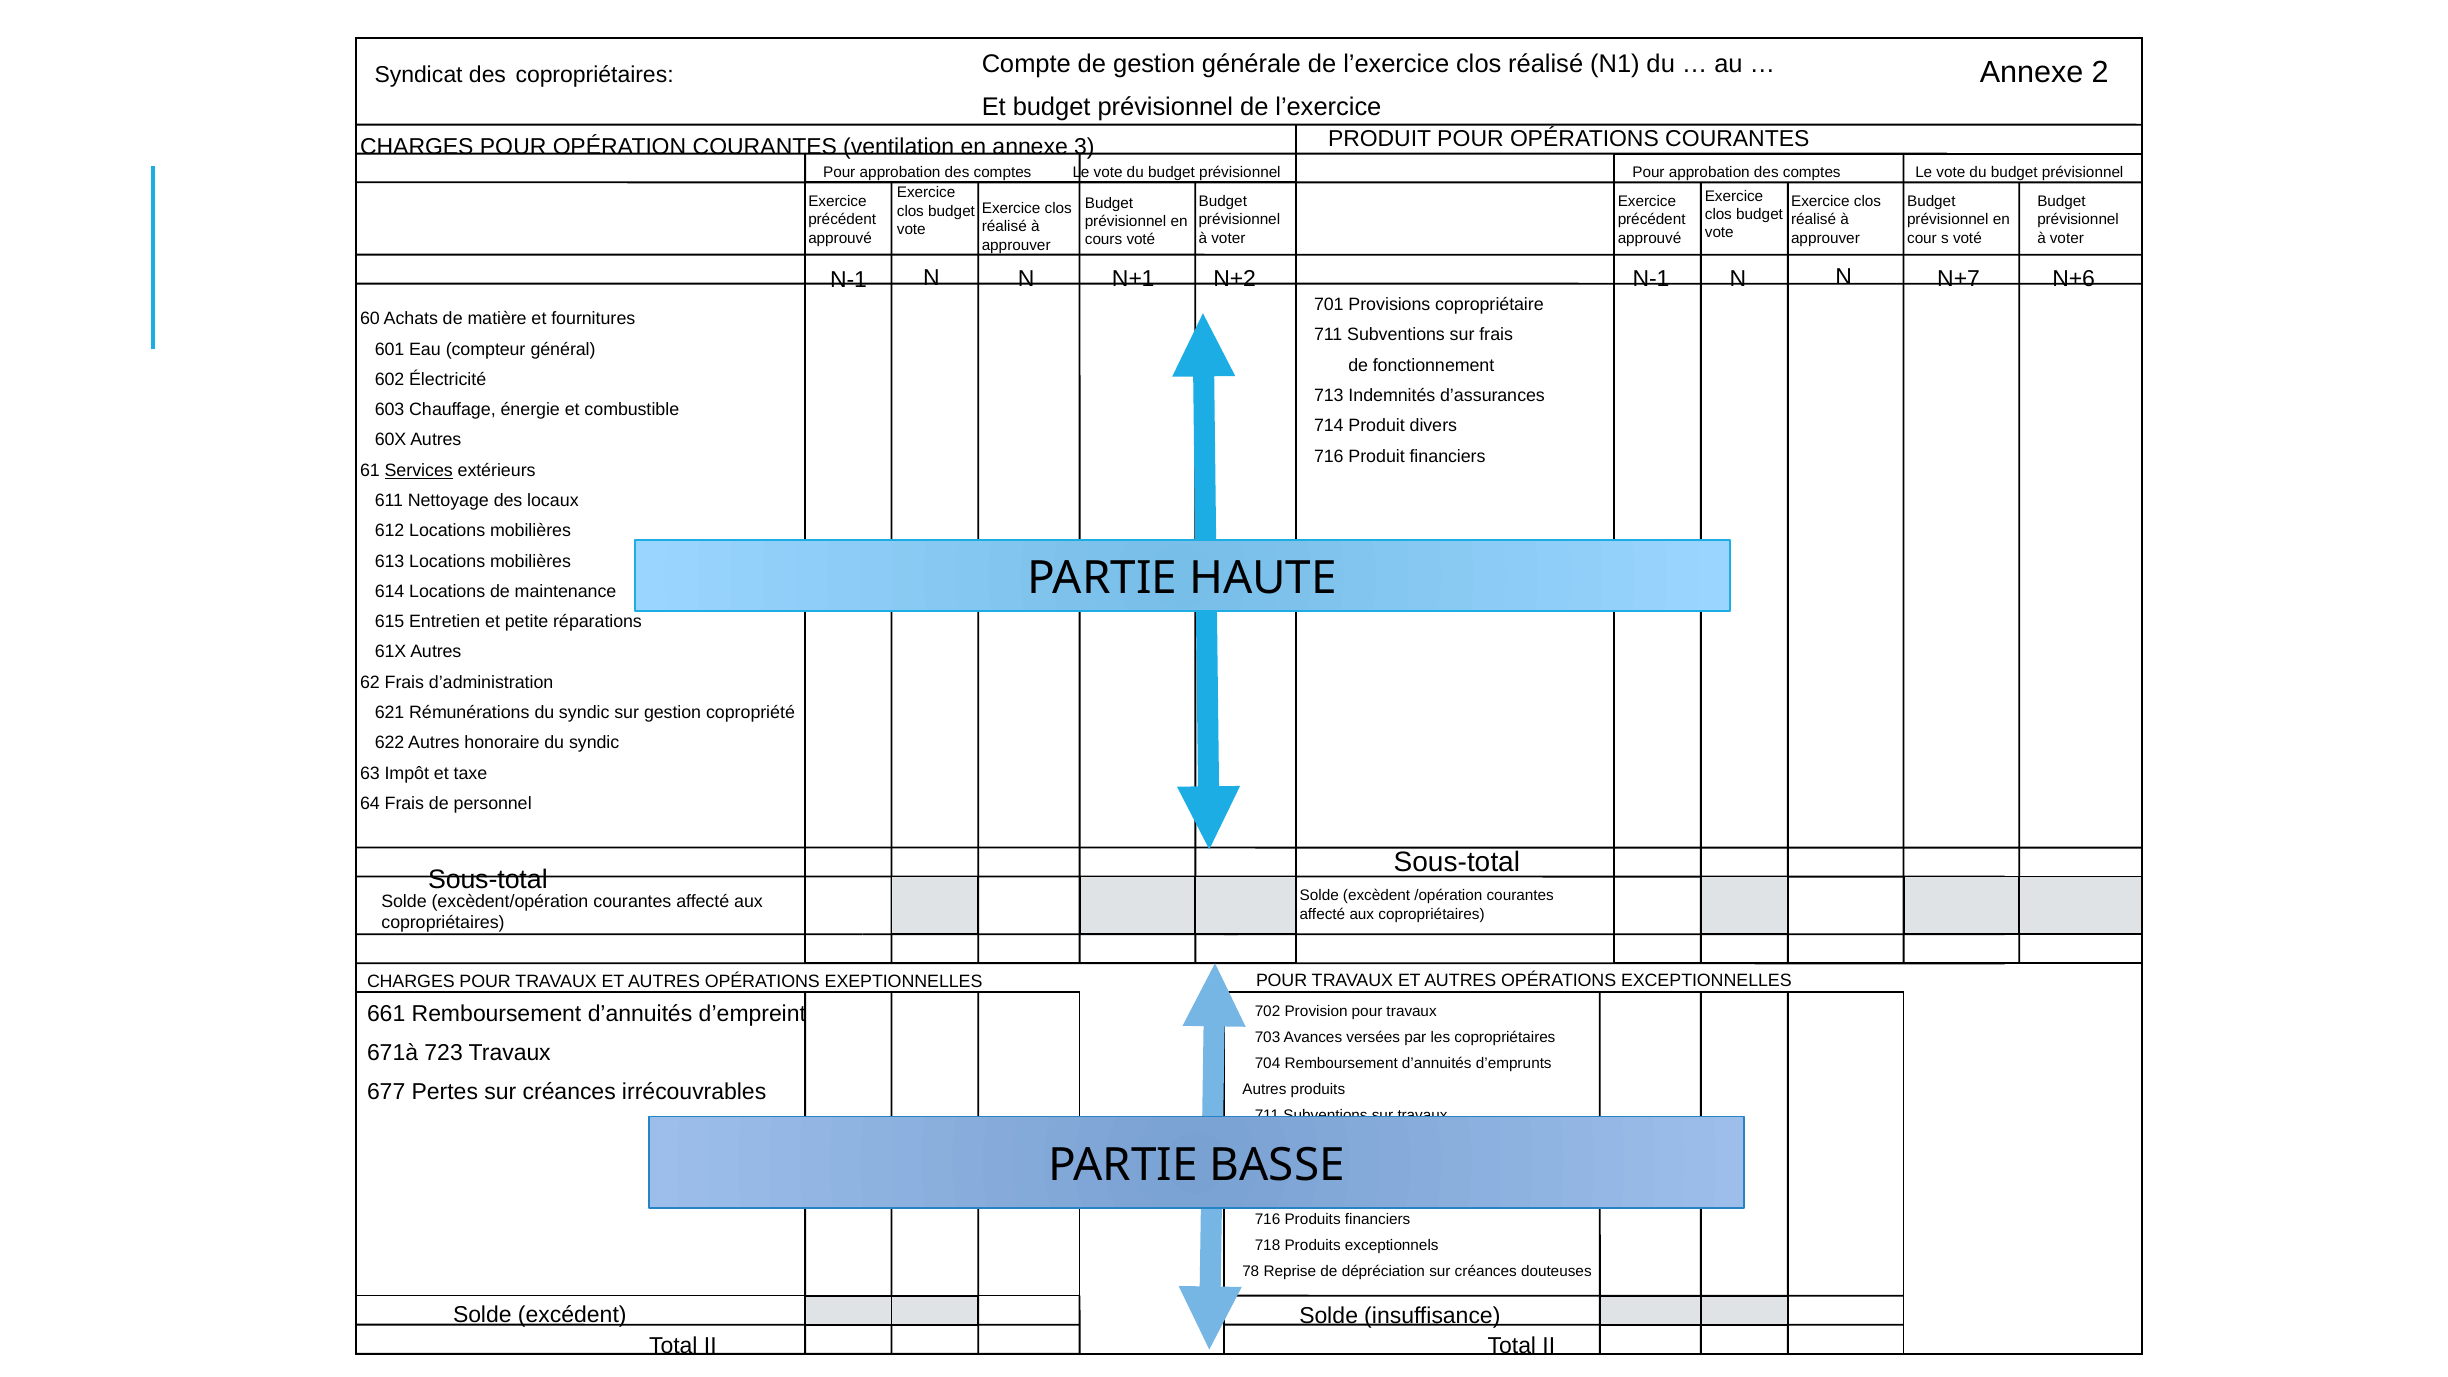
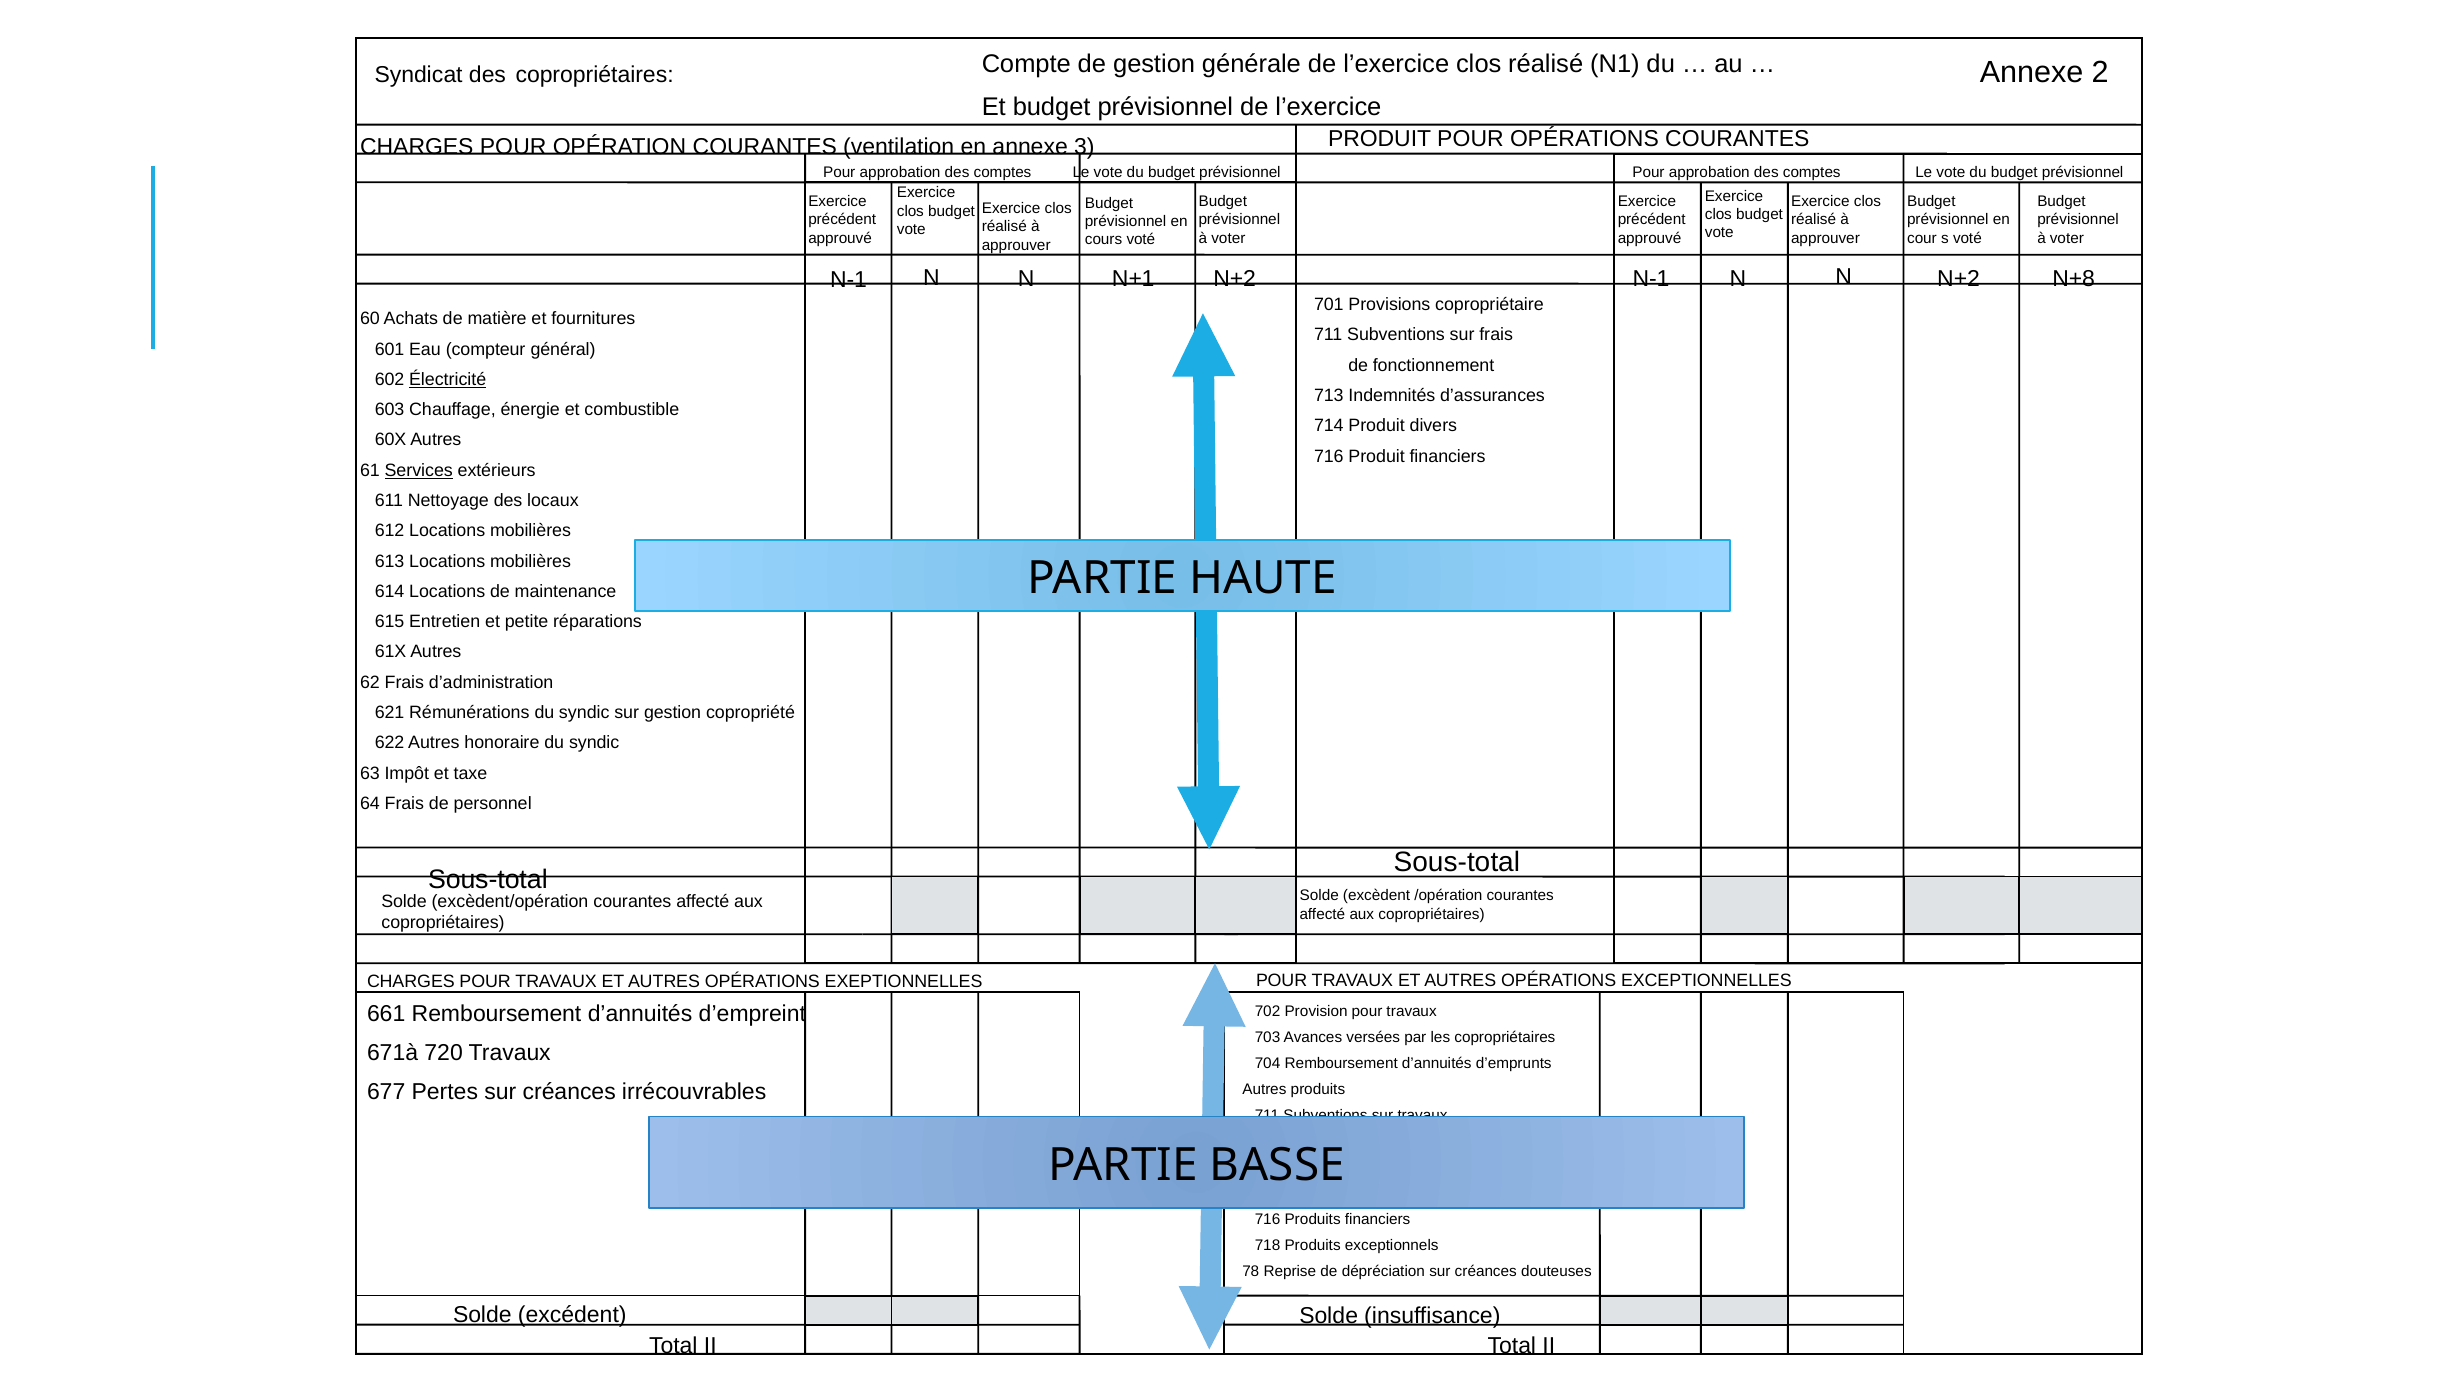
N+6: N+6 -> N+8 (2074, 279)
N+7: N+7 -> N+2 (1959, 279)
Électricité underline: none -> present (448, 380)
723: 723 -> 720 (444, 1053)
